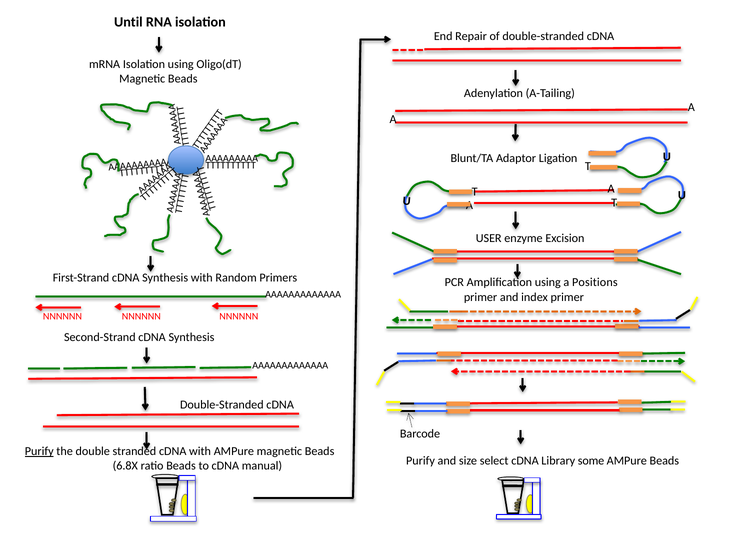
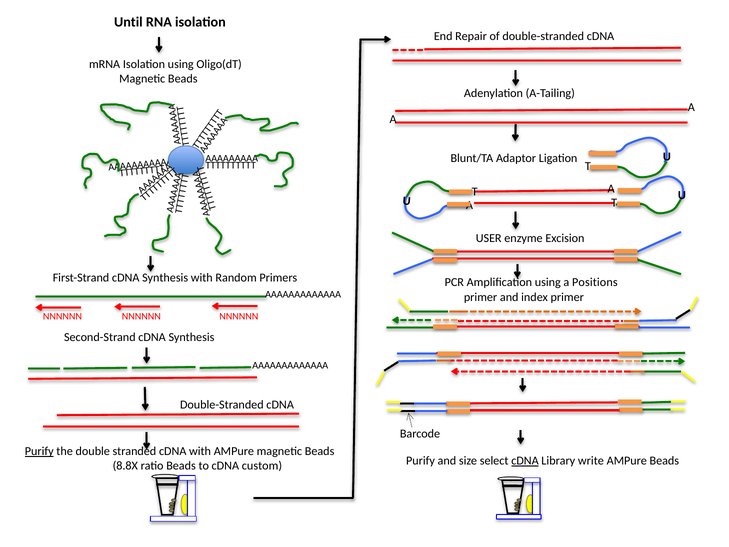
cDNA underline: none -> present (525, 461)
some: some -> write (591, 461)
6.8X: 6.8X -> 8.8X (125, 466)
manual: manual -> custom (262, 466)
